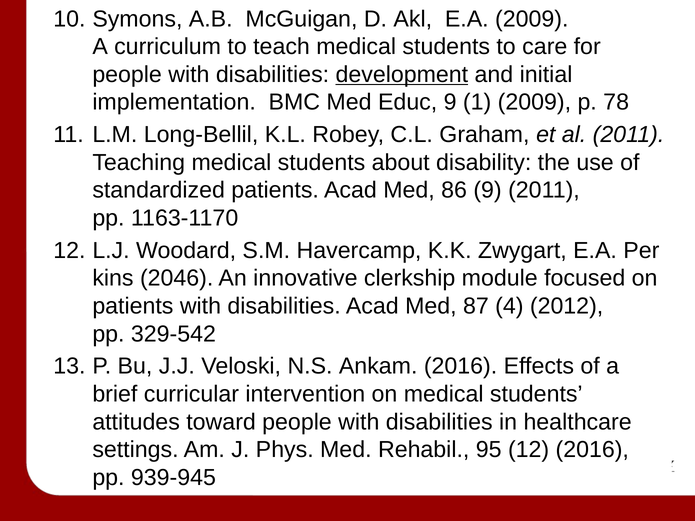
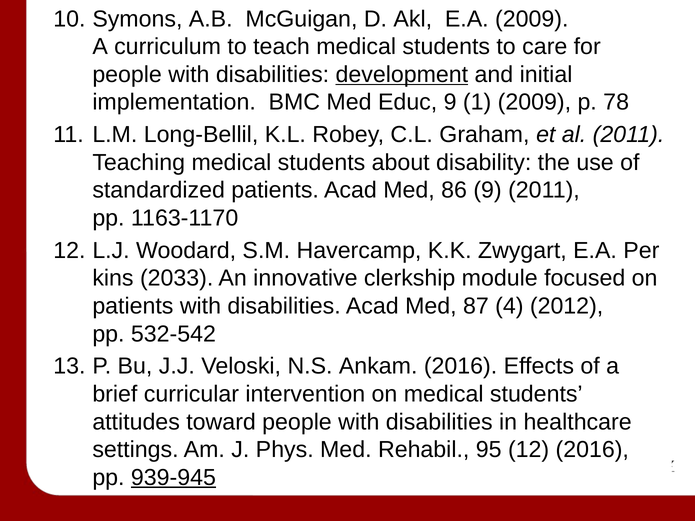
2046: 2046 -> 2033 (177, 278)
329-542: 329-542 -> 532-542 (173, 334)
939-945 underline: none -> present (173, 478)
